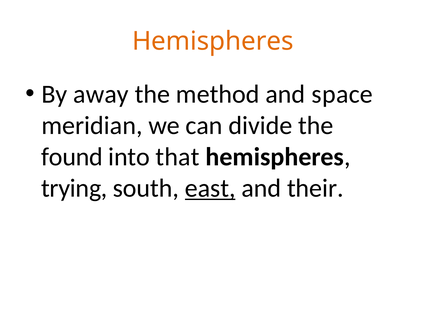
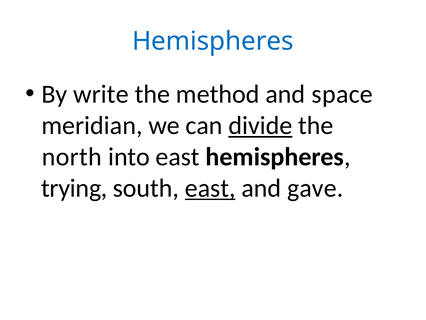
Hemispheres colour: orange -> blue (213, 41)
away: away -> write (101, 94)
divide underline: none -> present (260, 125)
found: found -> north (72, 157)
into that: that -> east (178, 157)
their: their -> gave (315, 188)
